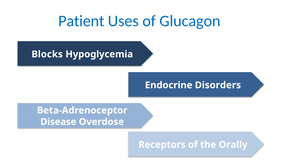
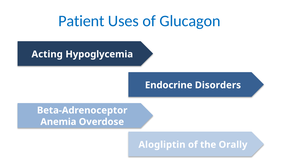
Blocks: Blocks -> Acting (47, 54)
Disease: Disease -> Anemia (58, 122)
Receptors: Receptors -> Alogliptin (162, 145)
